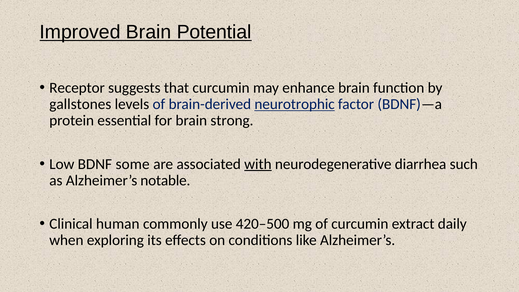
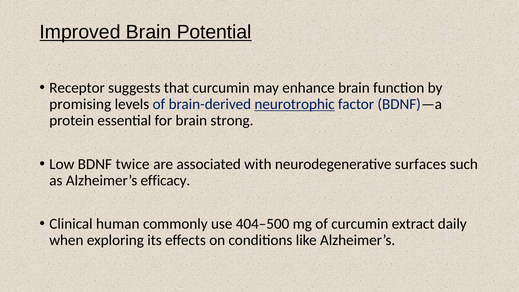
gallstones: gallstones -> promising (80, 104)
some: some -> twice (133, 164)
with underline: present -> none (258, 164)
diarrhea: diarrhea -> surfaces (421, 164)
notable: notable -> efficacy (165, 180)
420–500: 420–500 -> 404–500 (263, 224)
